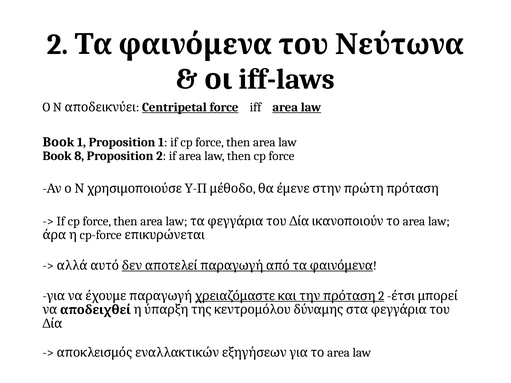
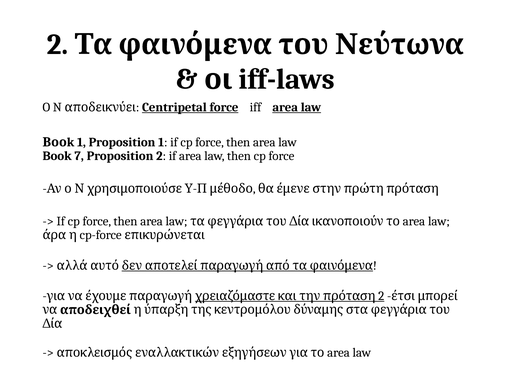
8: 8 -> 7 (79, 156)
